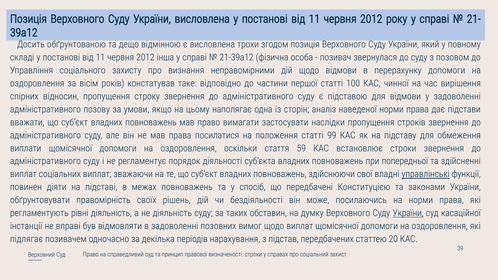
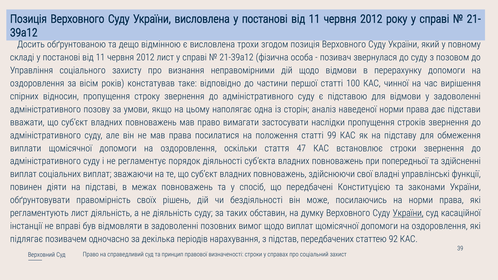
2012 інша: інша -> лист (165, 58)
59: 59 -> 47 (301, 148)
управлінські underline: present -> none (426, 174)
регламентують рівні: рівні -> лист (80, 213)
20: 20 -> 92 (393, 239)
